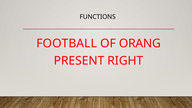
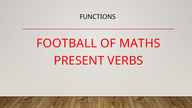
ORANG: ORANG -> MATHS (140, 43)
RIGHT: RIGHT -> VERBS (125, 61)
